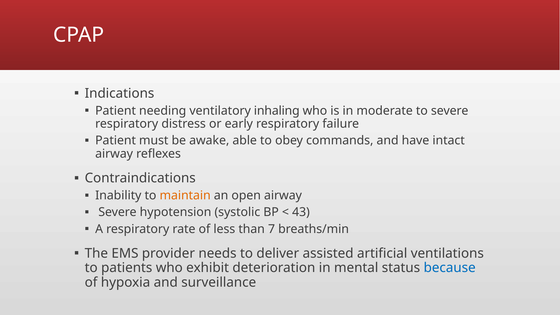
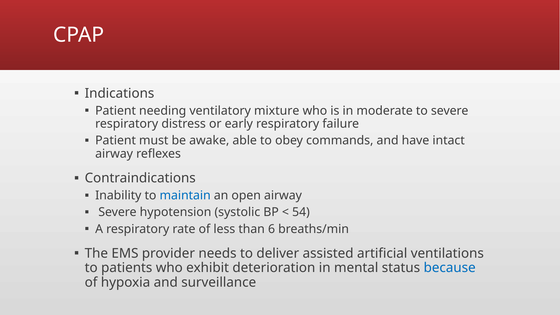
inhaling: inhaling -> mixture (277, 111)
maintain colour: orange -> blue (185, 196)
43: 43 -> 54 (301, 212)
7: 7 -> 6 (272, 229)
